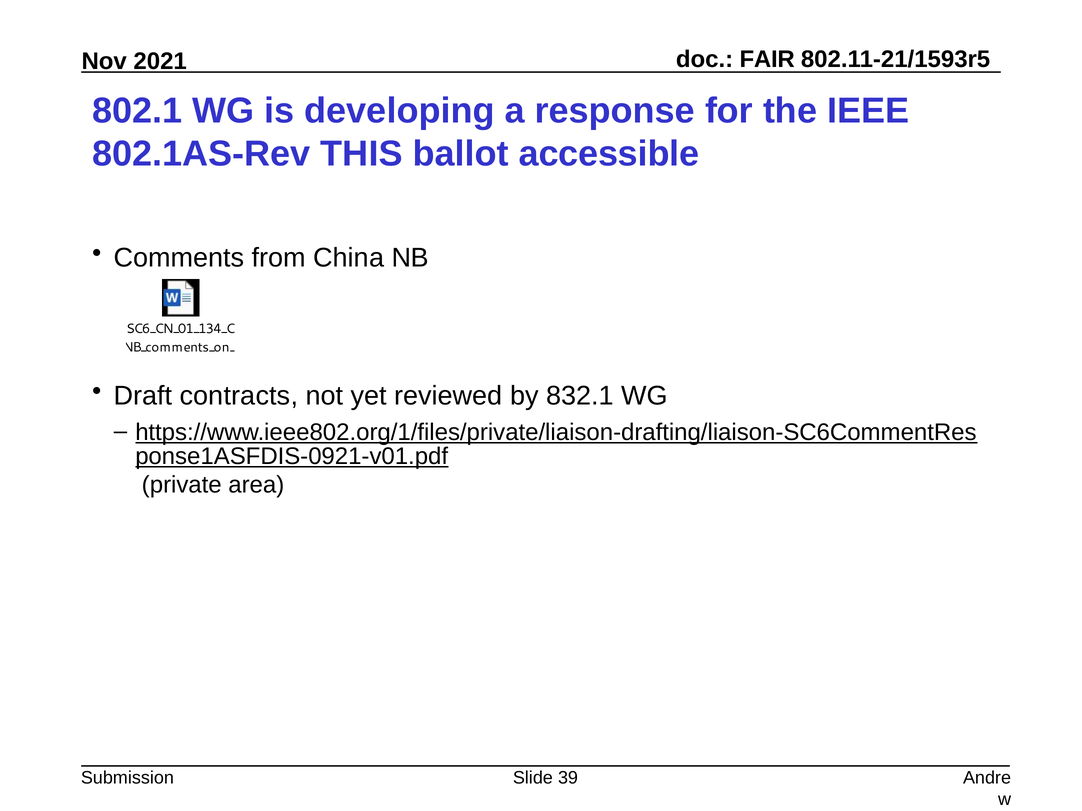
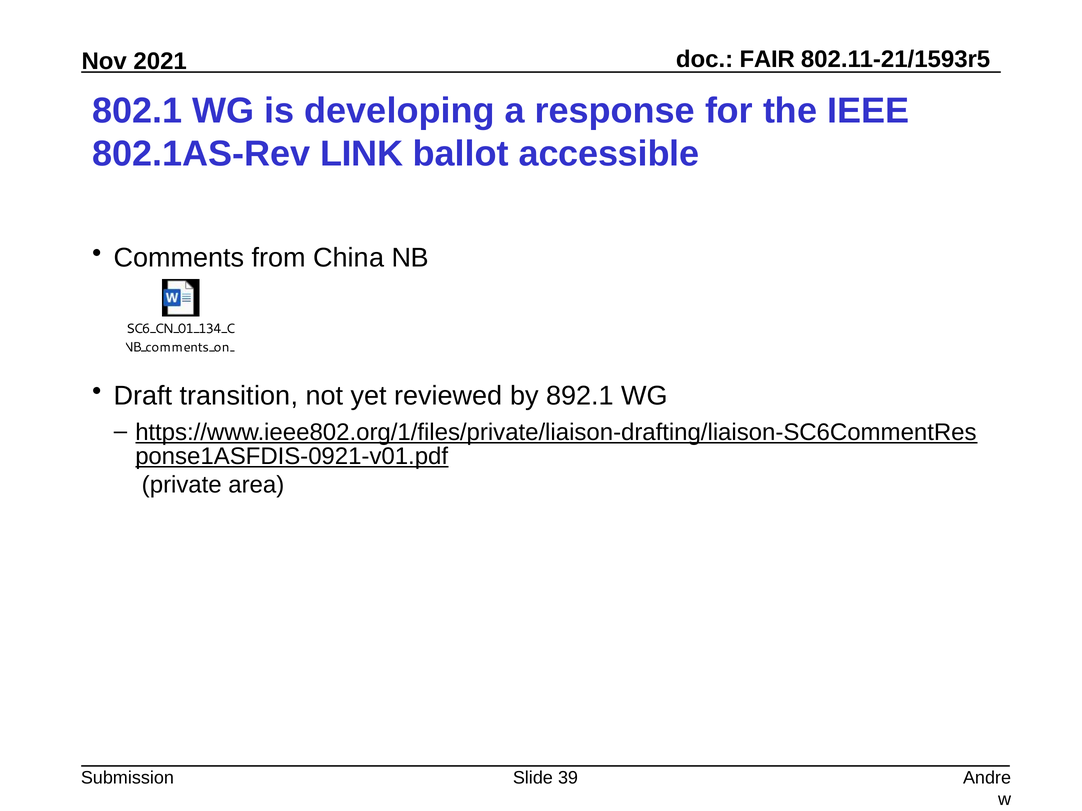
THIS: THIS -> LINK (362, 154)
contracts: contracts -> transition (239, 396)
832.1: 832.1 -> 892.1 (580, 396)
